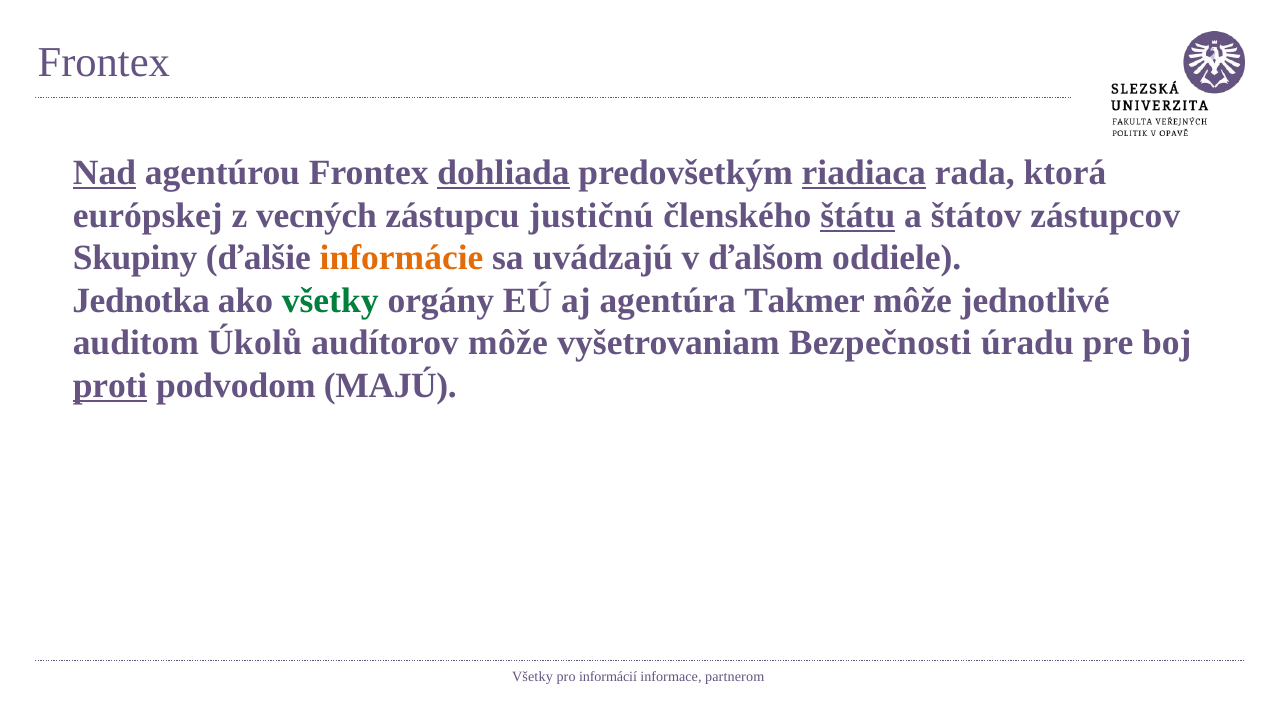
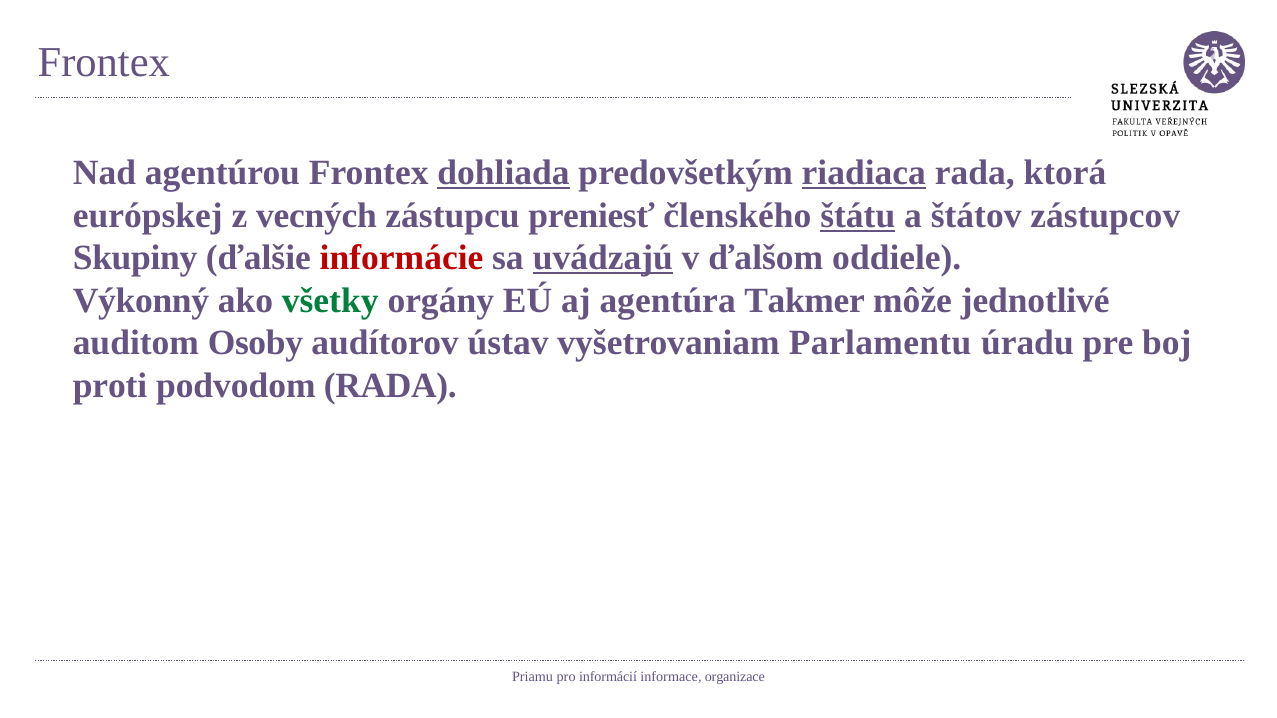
Nad underline: present -> none (104, 173)
justičnú: justičnú -> preniesť (592, 216)
informácie colour: orange -> red (402, 258)
uvádzajú underline: none -> present (603, 258)
Jednotka: Jednotka -> Výkonný (141, 301)
Úkolů: Úkolů -> Osoby (255, 343)
audítorov môže: môže -> ústav (508, 343)
Bezpečnosti: Bezpečnosti -> Parlamentu (880, 343)
proti underline: present -> none (110, 386)
podvodom MAJÚ: MAJÚ -> RADA (390, 386)
Všetky: Všetky -> Priamu (533, 677)
partnerom: partnerom -> organizace (735, 677)
